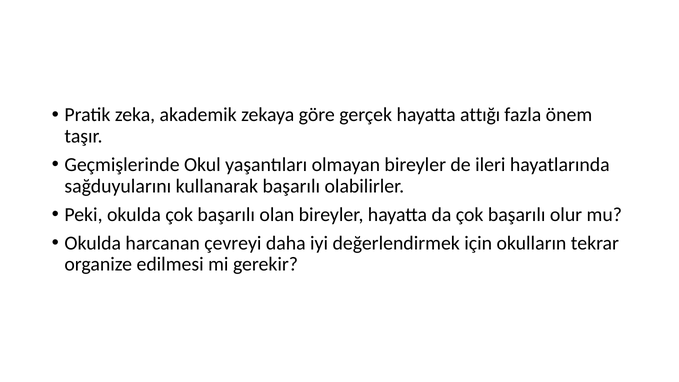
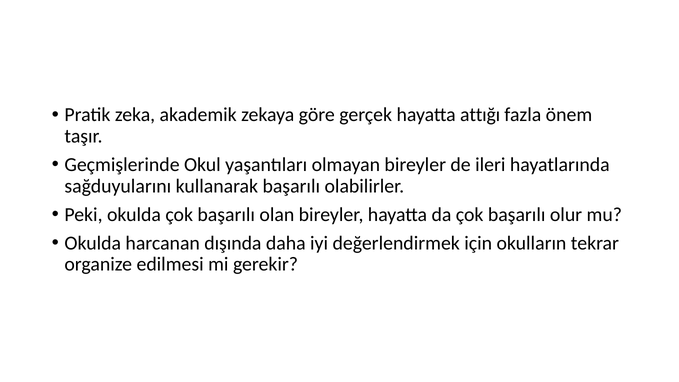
çevreyi: çevreyi -> dışında (233, 243)
